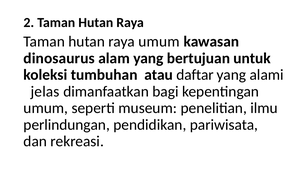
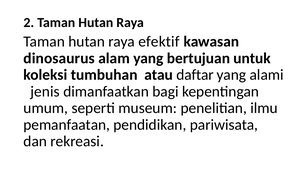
raya umum: umum -> efektif (159, 42)
jelas: jelas -> jenis (45, 92)
perlindungan: perlindungan -> pemanfaatan (67, 125)
